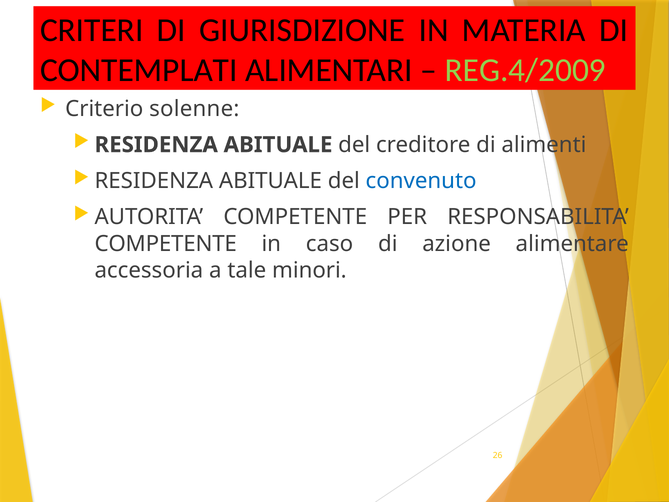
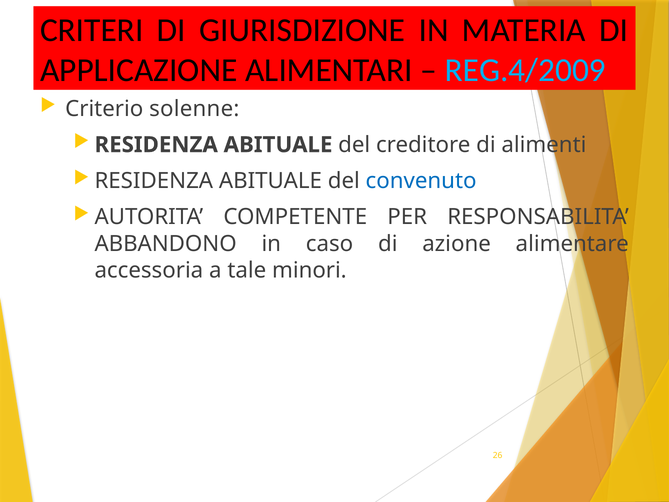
CONTEMPLATI: CONTEMPLATI -> APPLICAZIONE (139, 70)
REG.4/2009 colour: light green -> light blue (525, 70)
COMPETENTE: COMPETENTE -> ABBANDONO (166, 244)
